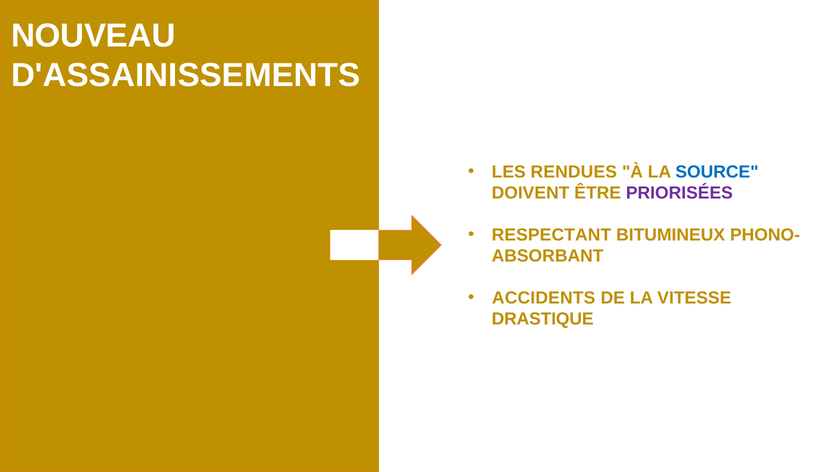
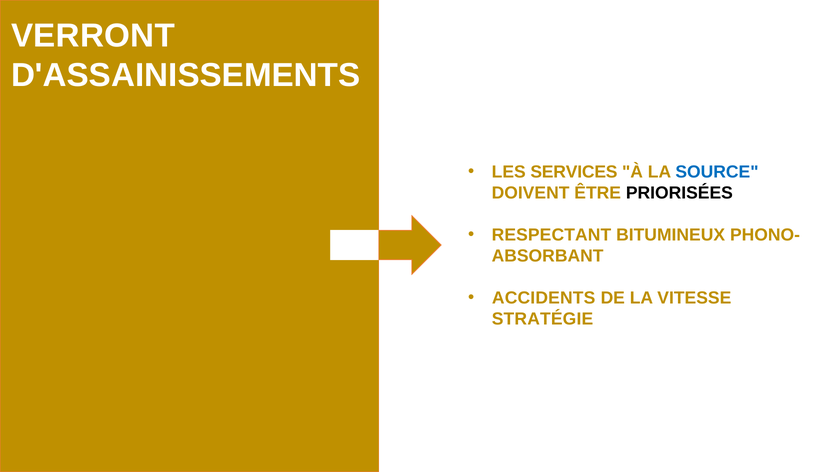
NOUVEAU: NOUVEAU -> VERRONT (93, 36)
RENDUES: RENDUES -> SERVICES (574, 172)
PRIORISÉES colour: purple -> black (679, 193)
DRASTIQUE: DRASTIQUE -> STRATÉGIE (542, 319)
